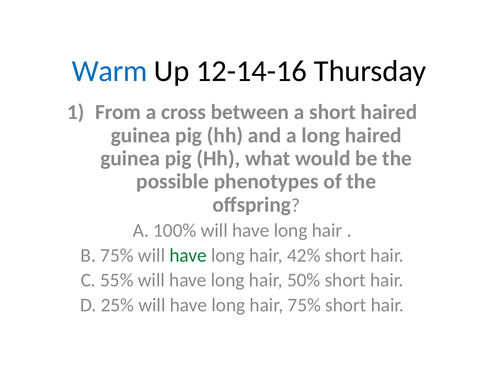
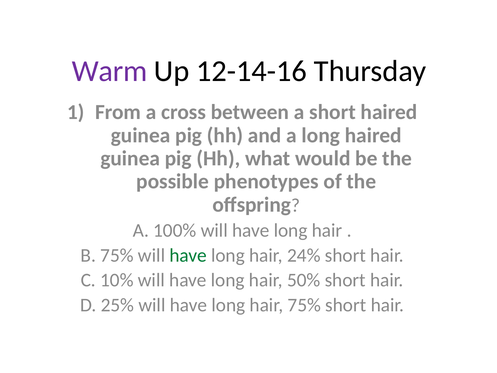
Warm colour: blue -> purple (109, 71)
42%: 42% -> 24% (304, 255)
55%: 55% -> 10% (117, 280)
